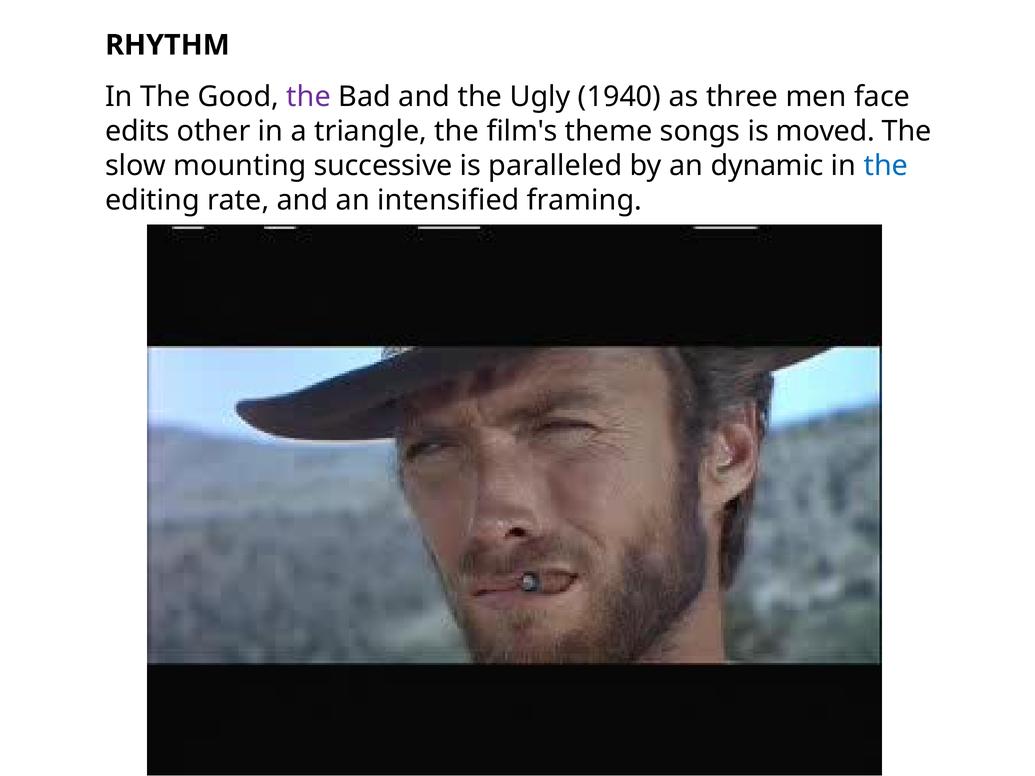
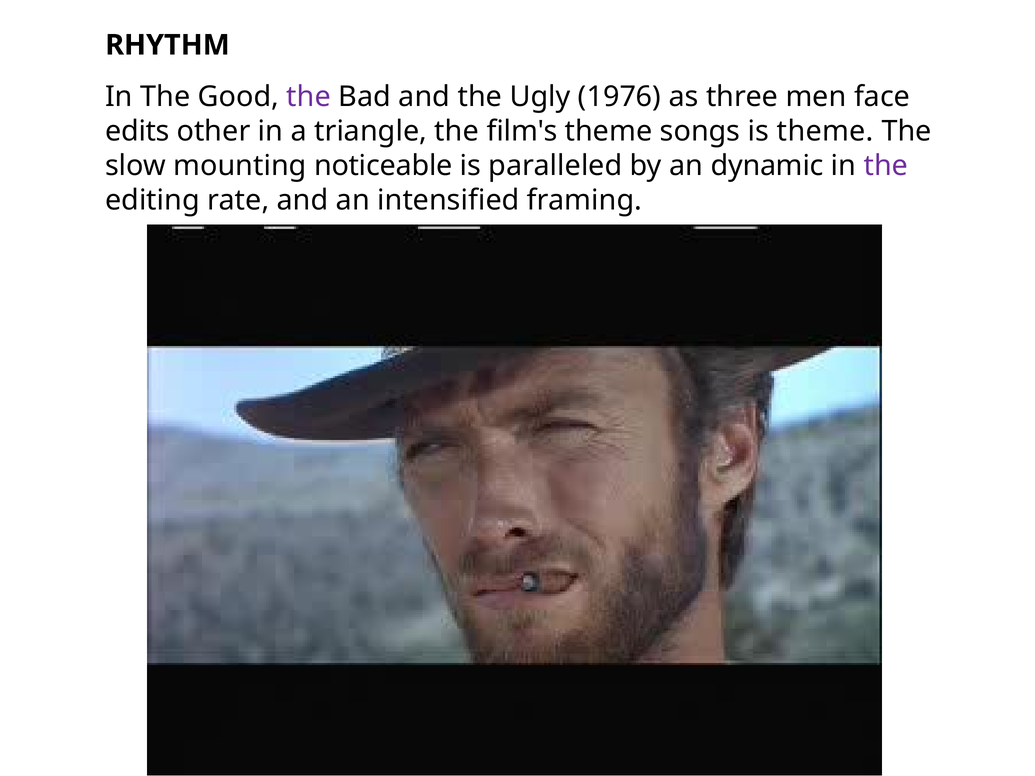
1940: 1940 -> 1976 (620, 97)
is moved: moved -> theme (825, 131)
successive: successive -> noticeable (383, 166)
the colour: blue -> purple (886, 166)
